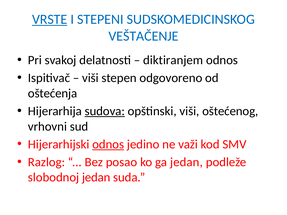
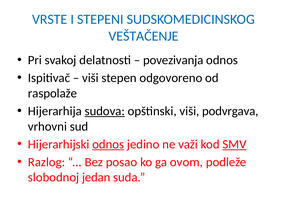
VRSTE underline: present -> none (50, 19)
diktiranjem: diktiranjem -> povezivanja (173, 60)
oštećenja: oštećenja -> raspolaže (53, 93)
oštećenog: oštećenog -> podvrgava (230, 111)
SMV underline: none -> present (234, 144)
ga jedan: jedan -> ovom (186, 162)
